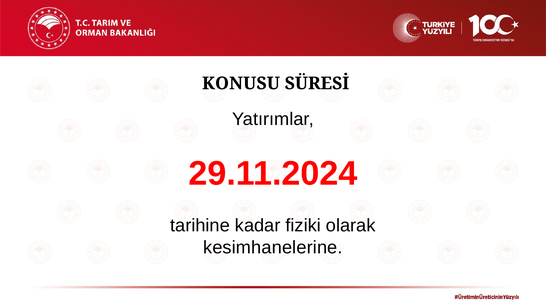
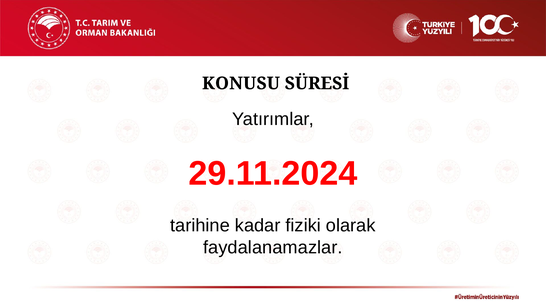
kesimhanelerine: kesimhanelerine -> faydalanamazlar (273, 248)
